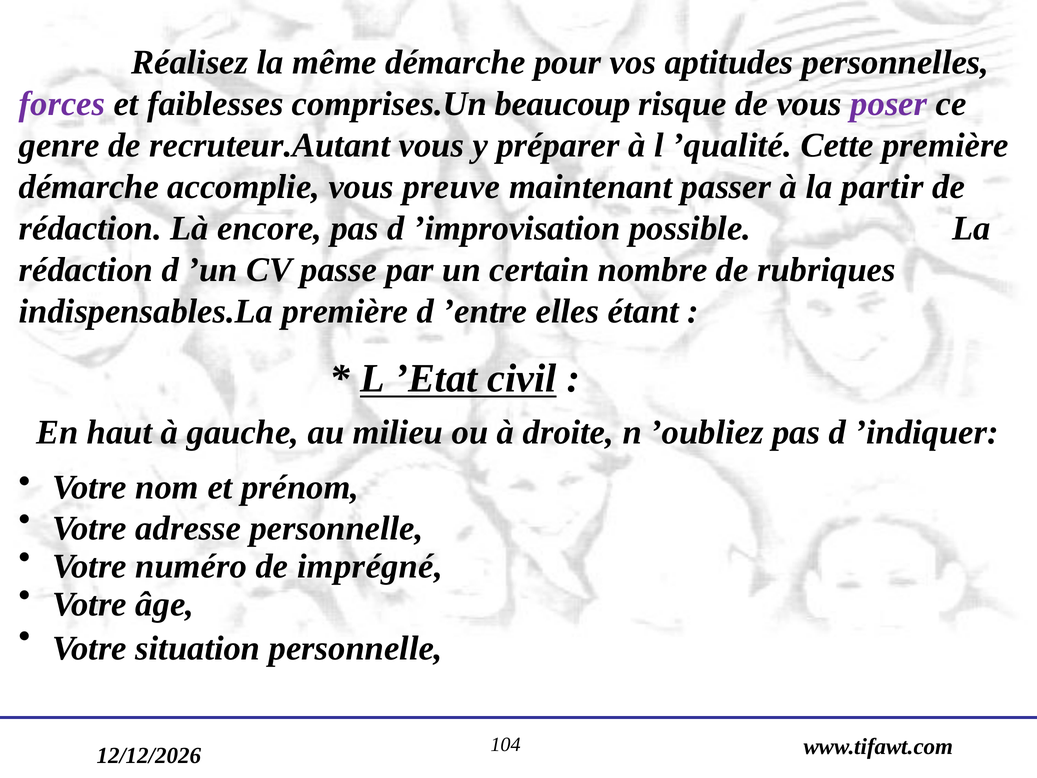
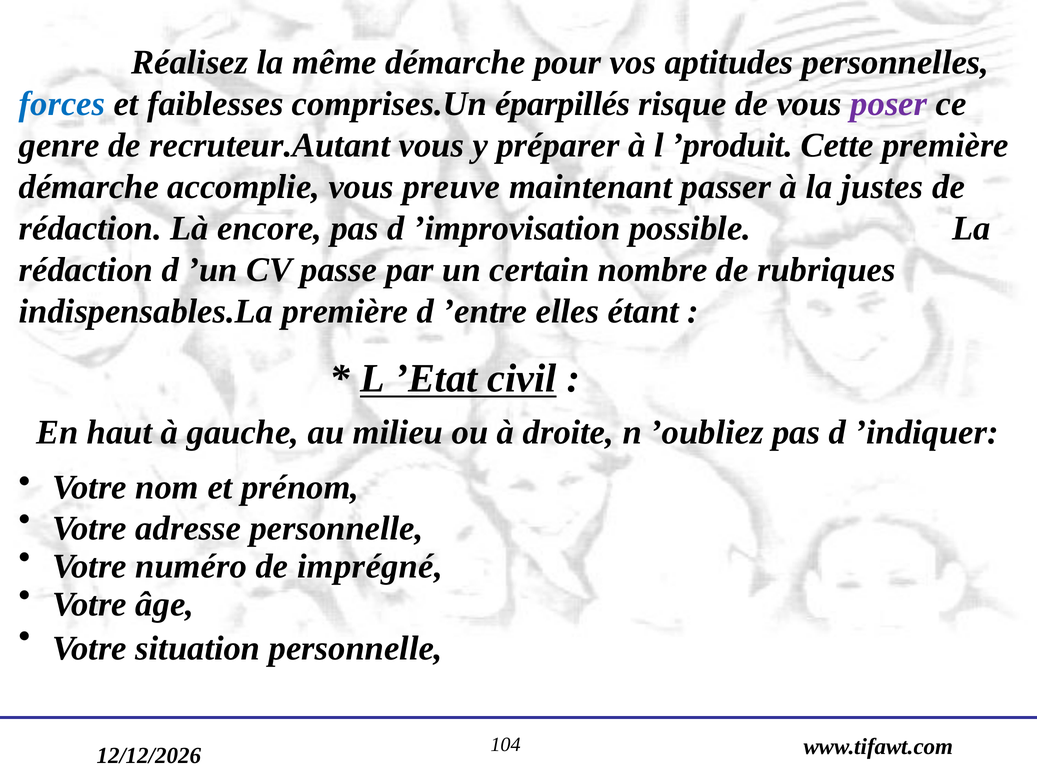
forces colour: purple -> blue (62, 104)
beaucoup: beaucoup -> éparpillés (563, 104)
’qualité: ’qualité -> ’produit (732, 145)
partir: partir -> justes (882, 187)
